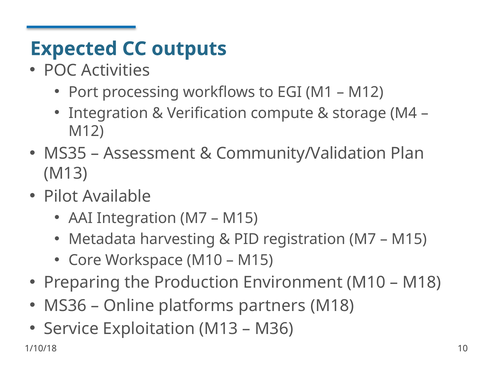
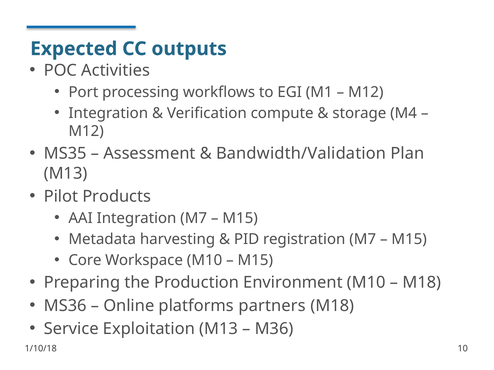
Community/Validation: Community/Validation -> Bandwidth/Validation (301, 154)
Available: Available -> Products (117, 197)
